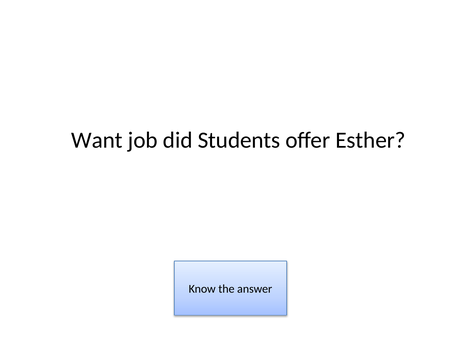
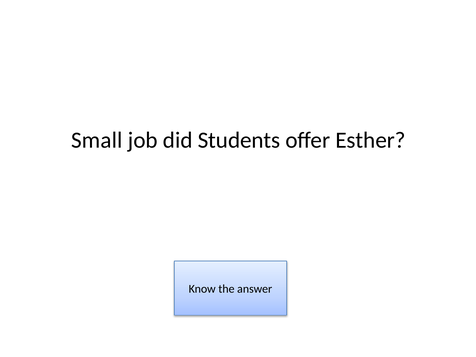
Want: Want -> Small (97, 140)
